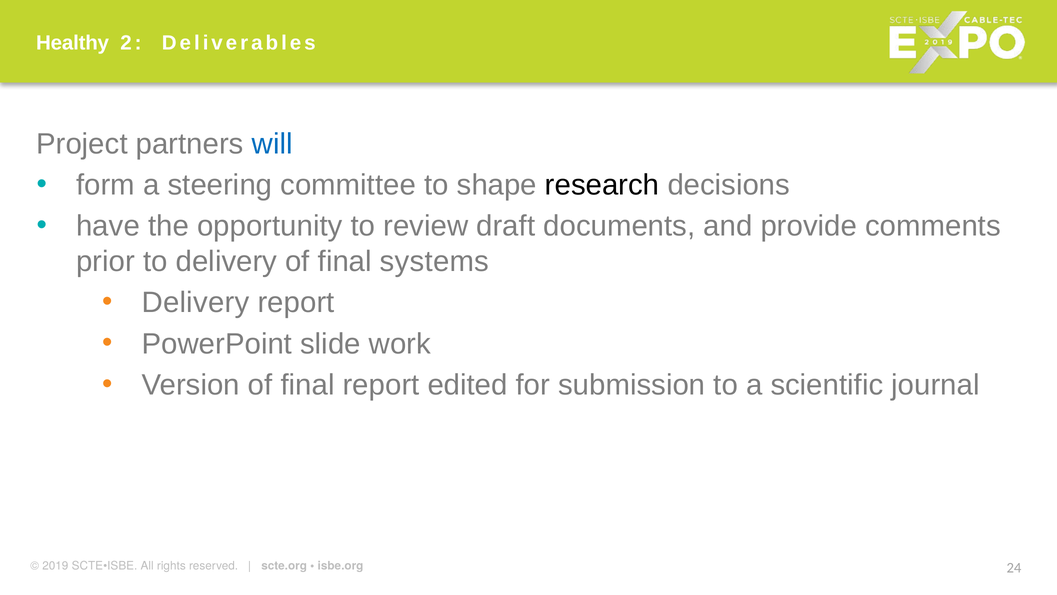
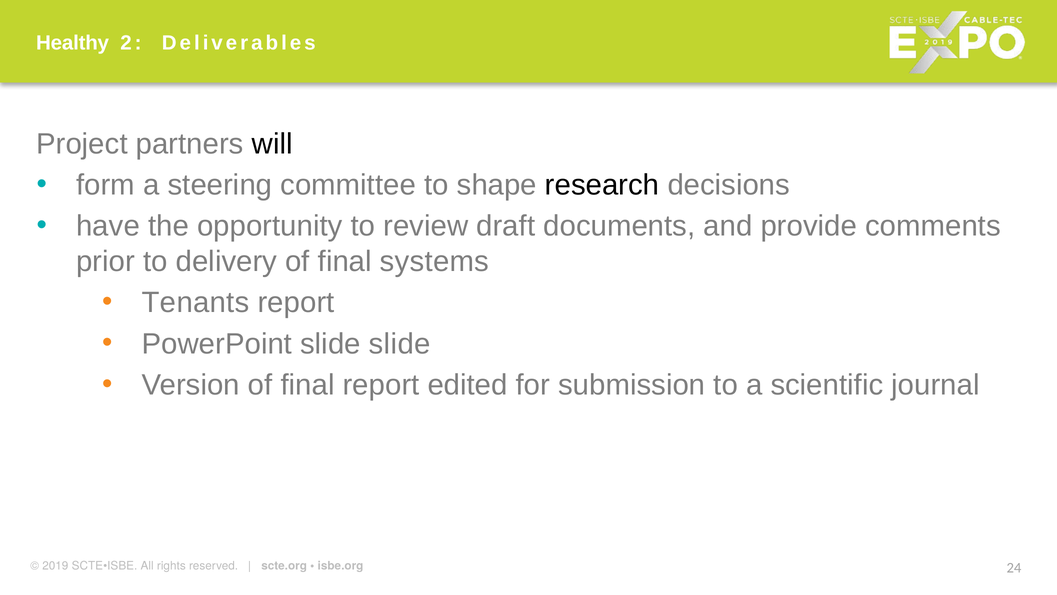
will colour: blue -> black (272, 144)
Delivery: Delivery -> Tenants (196, 302)
slide work: work -> slide (400, 344)
